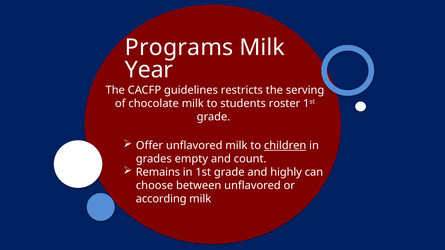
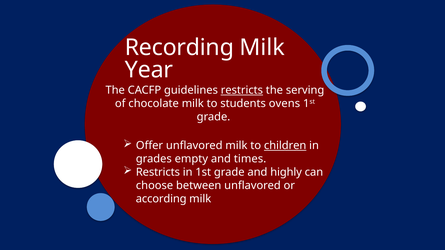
Programs: Programs -> Recording (179, 48)
restricts underline: none -> present (242, 90)
roster: roster -> ovens (284, 104)
count: count -> times (250, 159)
Remains: Remains -> Restricts (158, 173)
